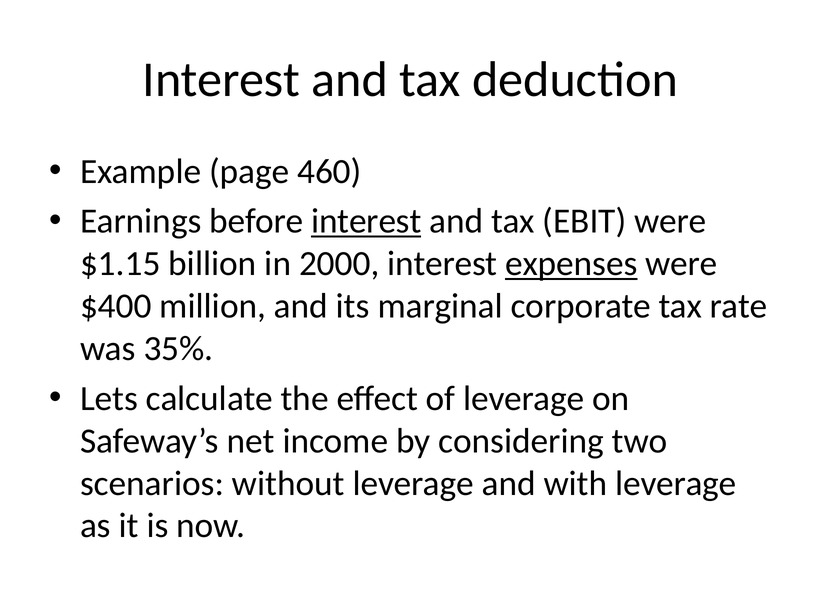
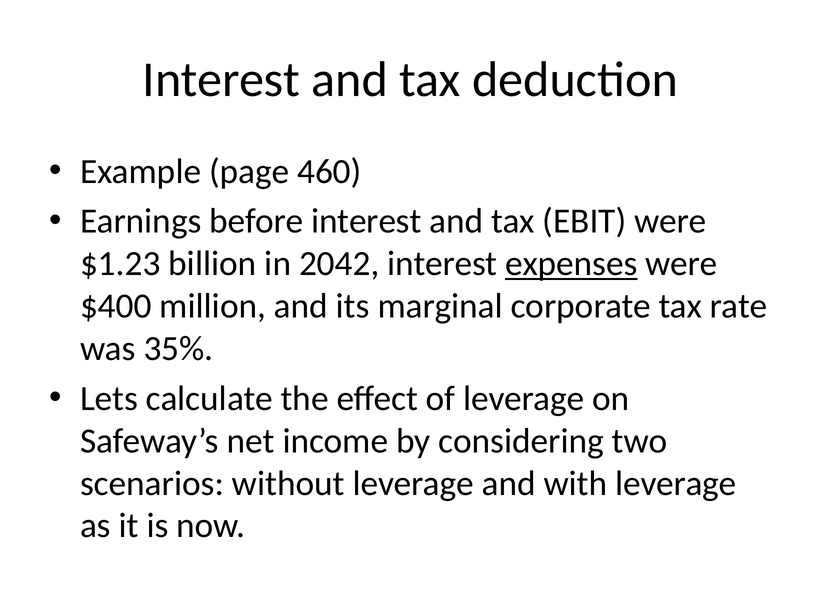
interest underline: present -> none (366, 221)
$1.15: $1.15 -> $1.23 (120, 264)
2000: 2000 -> 2042 (339, 264)
